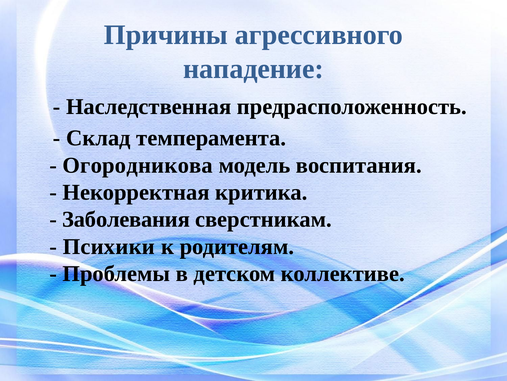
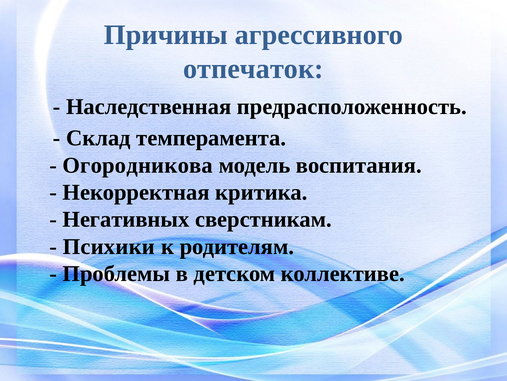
нападение: нападение -> отпечаток (253, 69)
Заболевания: Заболевания -> Негативных (126, 219)
